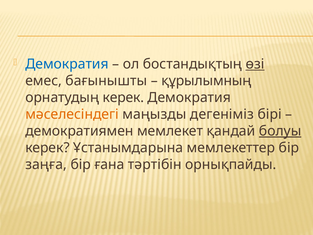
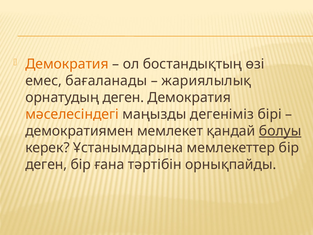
Демократия colour: blue -> orange (67, 64)
өзі underline: present -> none (255, 64)
бағынышты: бағынышты -> бағаланады (106, 81)
құрылымның: құрылымның -> жариялылық (206, 81)
орнатудың керек: керек -> деген (123, 97)
заңға: заңға -> деген (46, 164)
